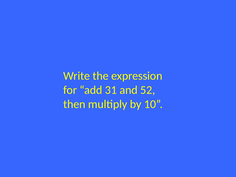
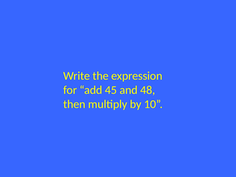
31: 31 -> 45 (111, 90)
52: 52 -> 48 (148, 90)
